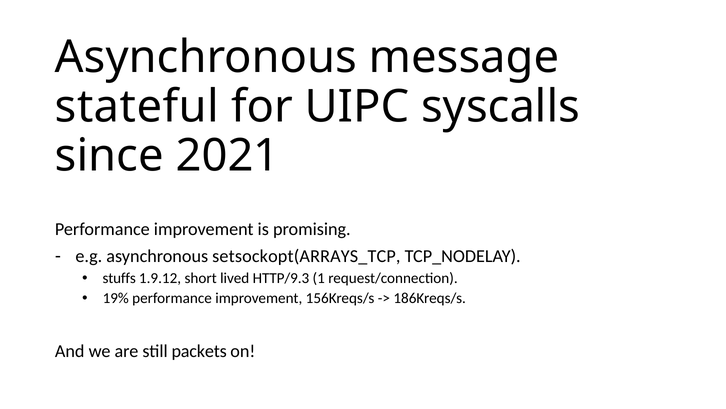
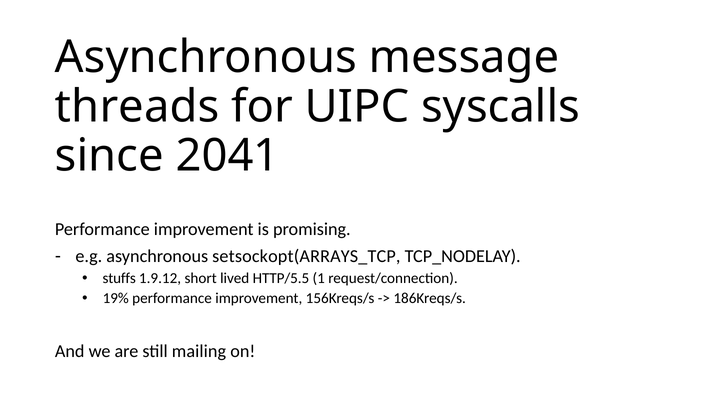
stateful: stateful -> threads (137, 106)
2021: 2021 -> 2041 (228, 155)
HTTP/9.3: HTTP/9.3 -> HTTP/5.5 (281, 278)
packets: packets -> mailing (199, 351)
